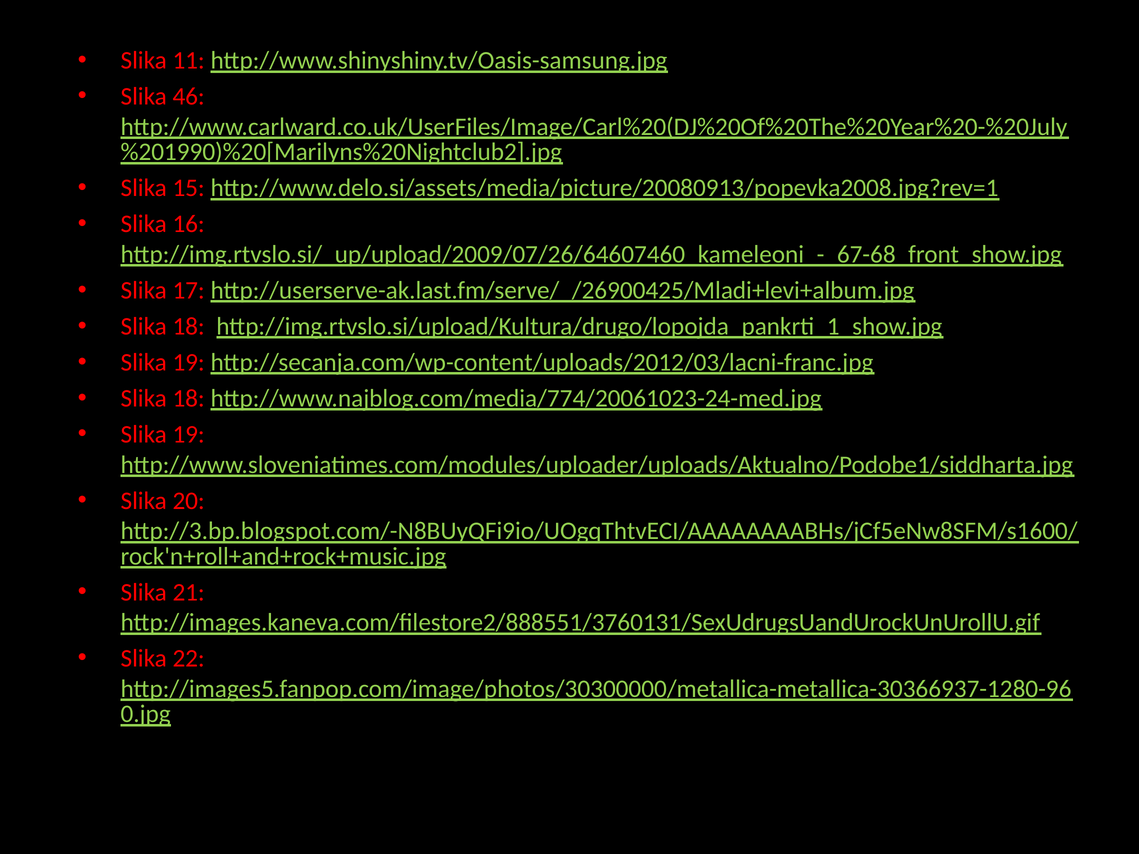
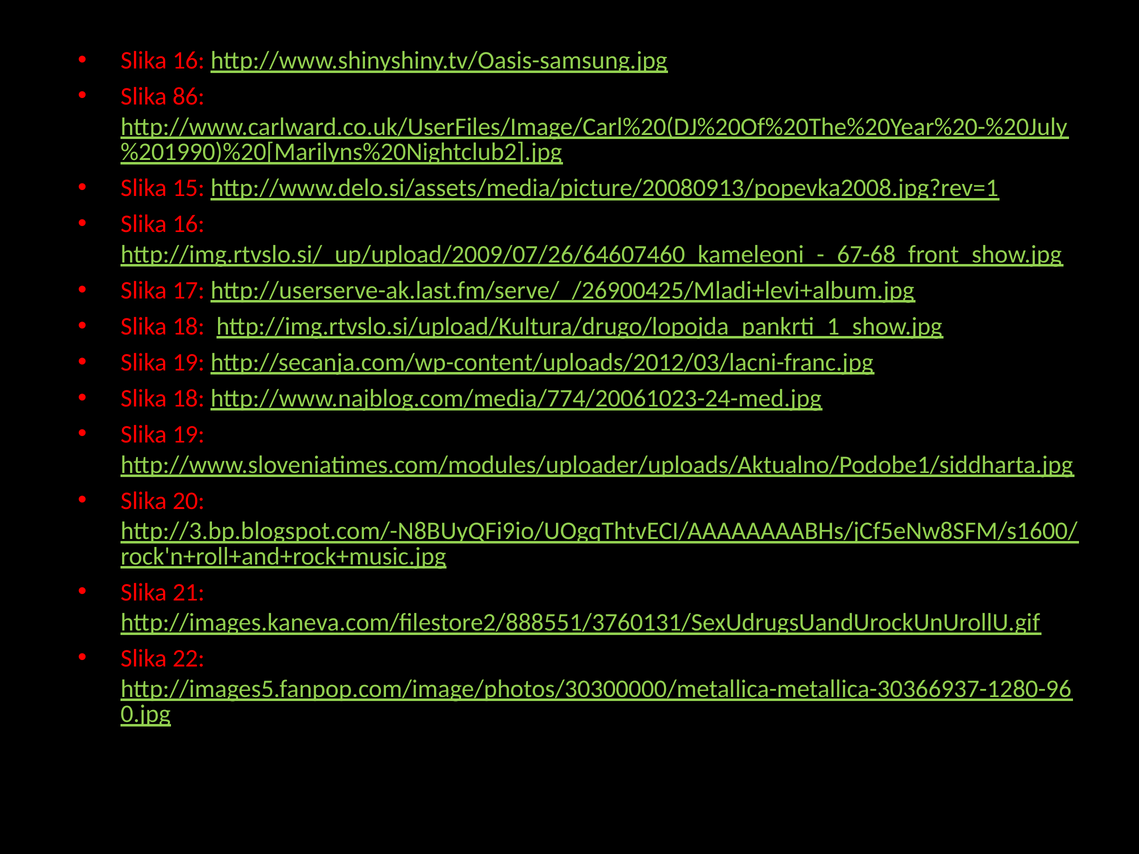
11: 11 -> 16 (189, 61)
46: 46 -> 86 (189, 97)
